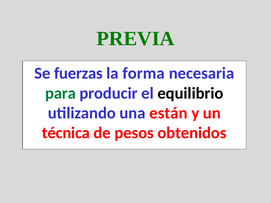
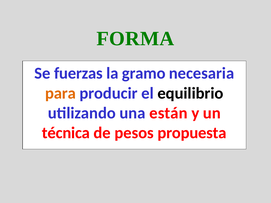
PREVIA: PREVIA -> FORMA (135, 39)
forma: forma -> gramo (144, 73)
para colour: green -> orange (60, 93)
obtenidos: obtenidos -> propuesta (192, 133)
